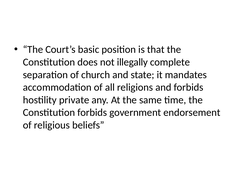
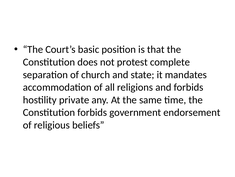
illegally: illegally -> protest (132, 62)
